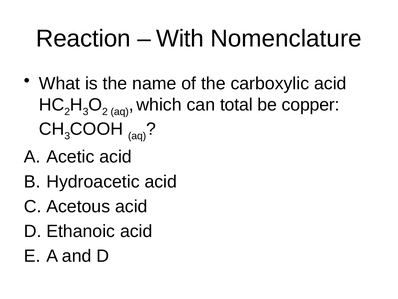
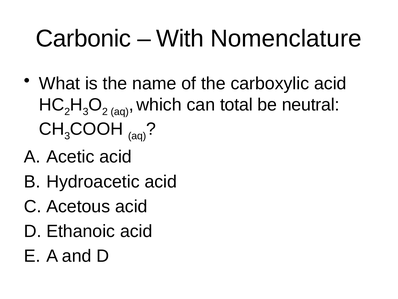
Reaction: Reaction -> Carbonic (83, 39)
copper: copper -> neutral (311, 105)
